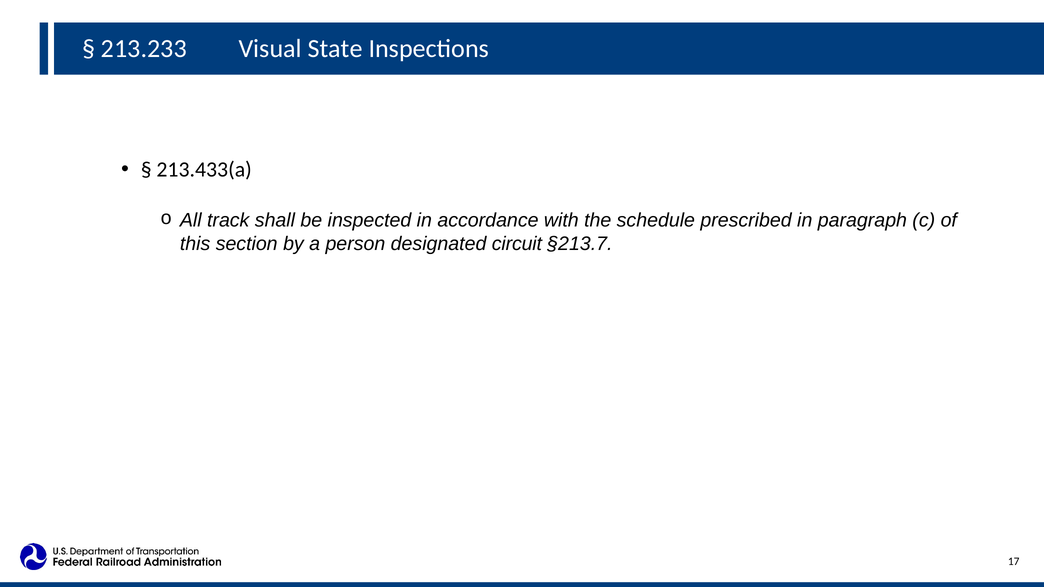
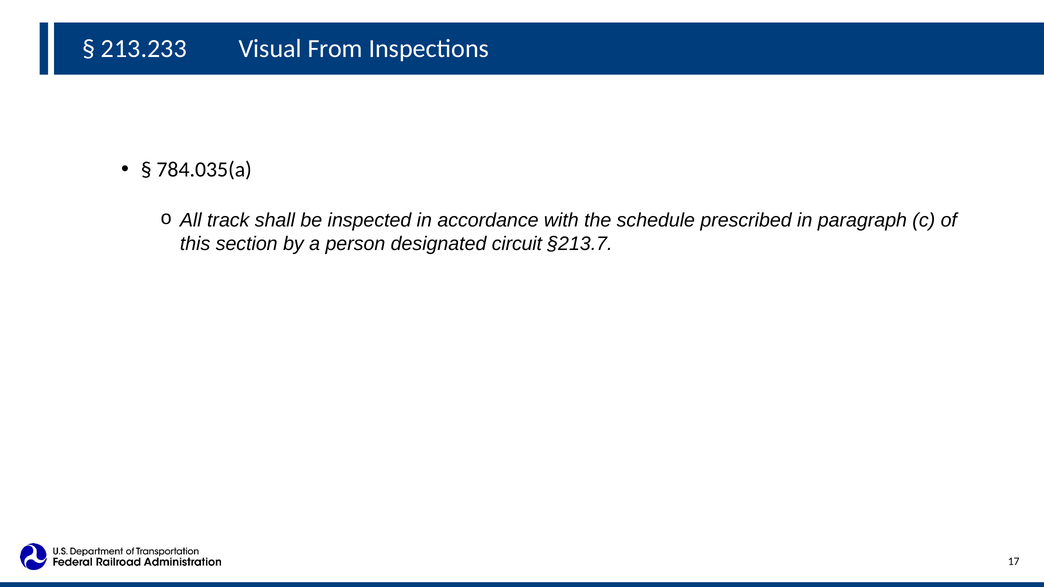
State: State -> From (335, 49)
213.433(a: 213.433(a -> 784.035(a (204, 170)
